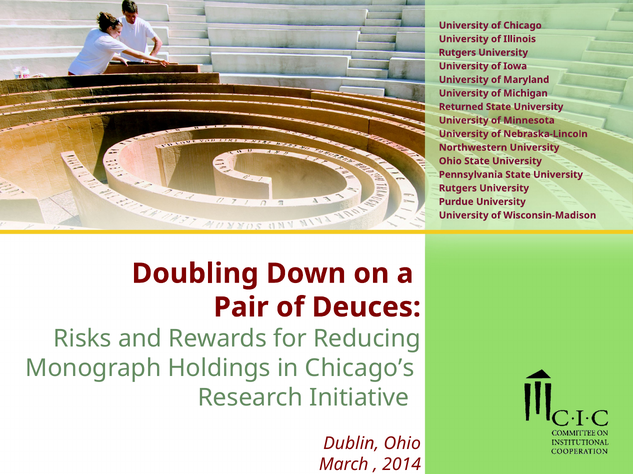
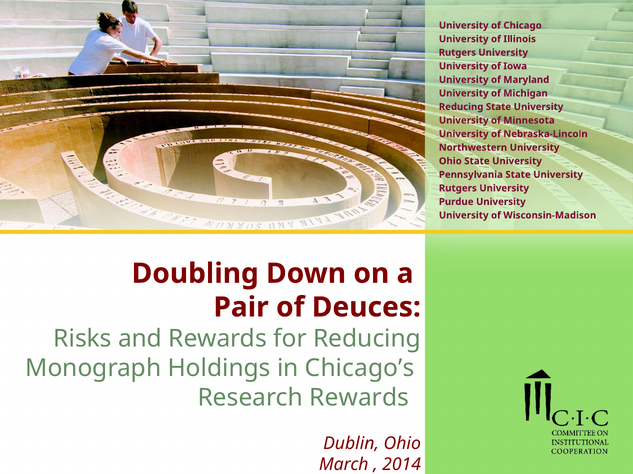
Returned: Returned -> Reducing (461, 107)
Research Initiative: Initiative -> Rewards (359, 398)
